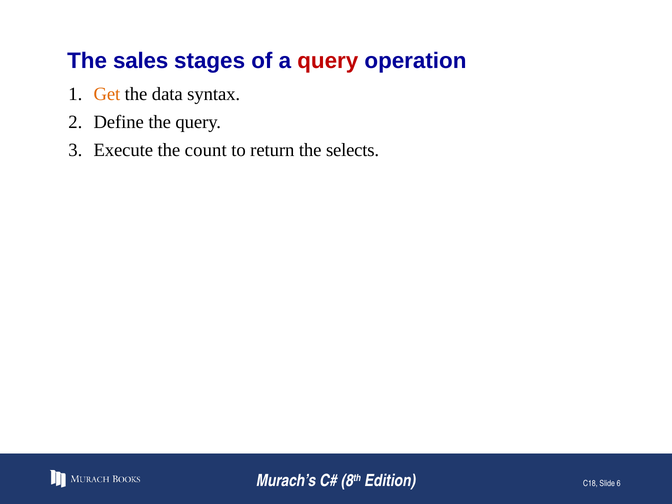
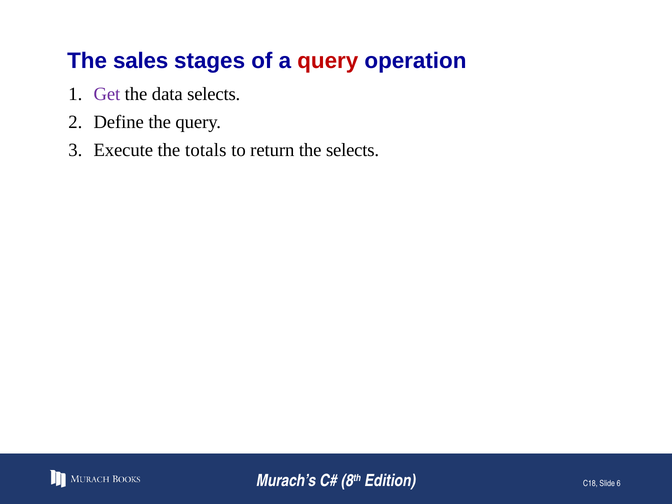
Get colour: orange -> purple (107, 94)
data syntax: syntax -> selects (214, 94)
count: count -> totals (206, 150)
